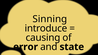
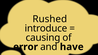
Sinning: Sinning -> Rushed (50, 19)
state: state -> have (72, 47)
